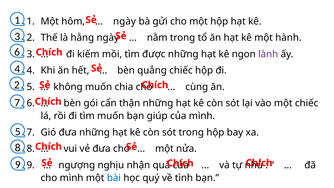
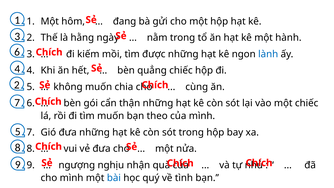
ngày: ngày -> đang (125, 21)
lành colour: purple -> blue (268, 54)
giúp: giúp -> theo (157, 116)
